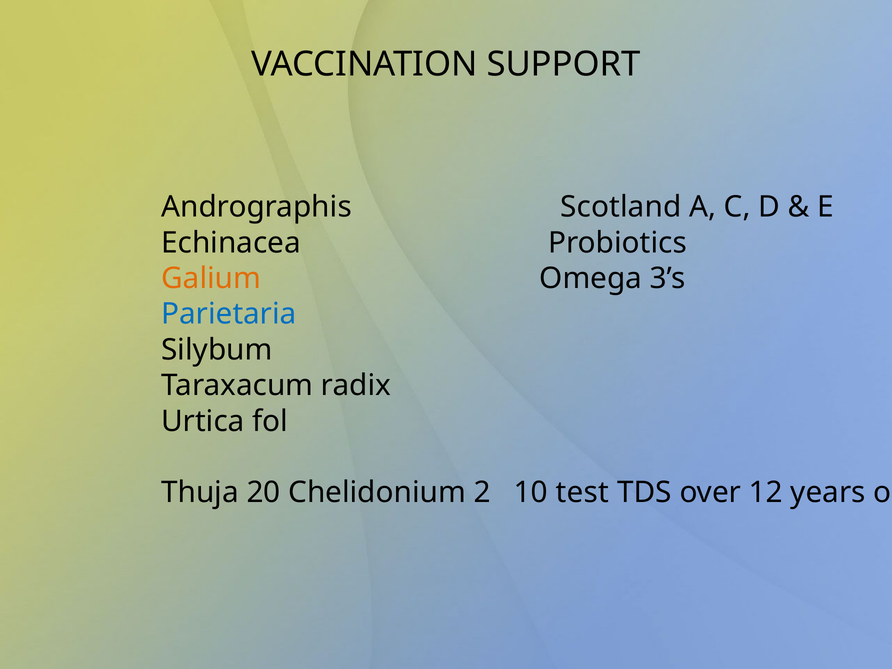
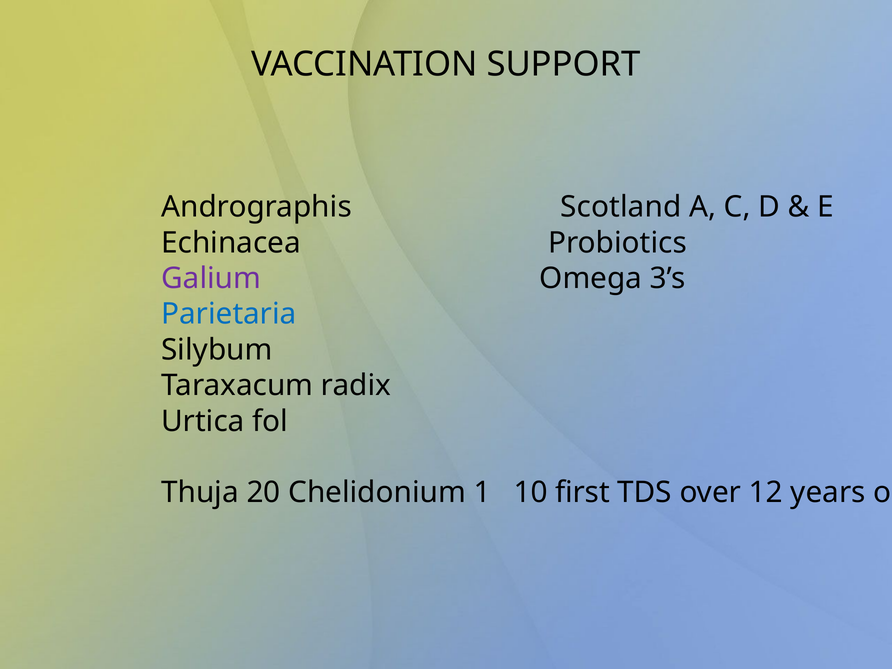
Galium colour: orange -> purple (211, 279)
2: 2 -> 1 (482, 493)
test: test -> first (583, 493)
